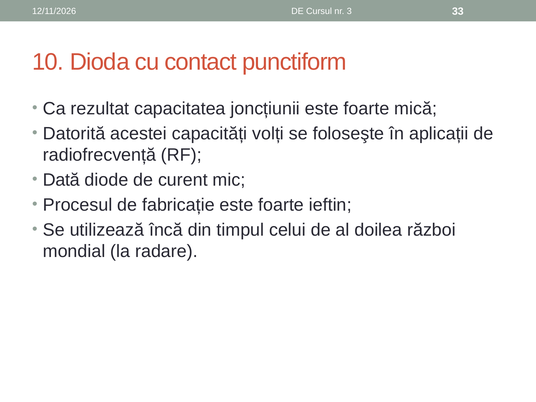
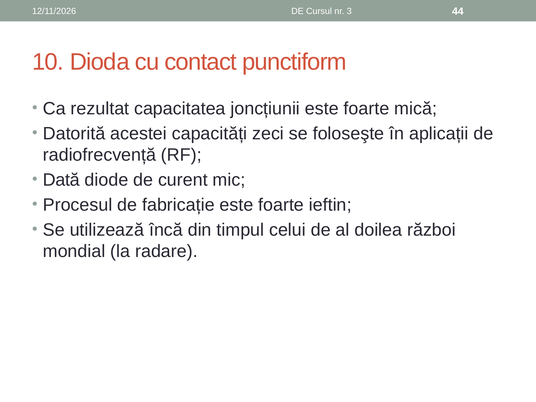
33: 33 -> 44 (458, 11)
volți: volți -> zeci (268, 133)
